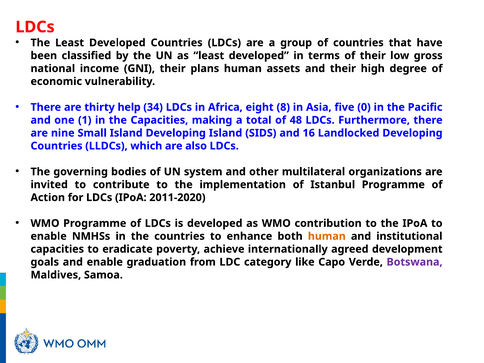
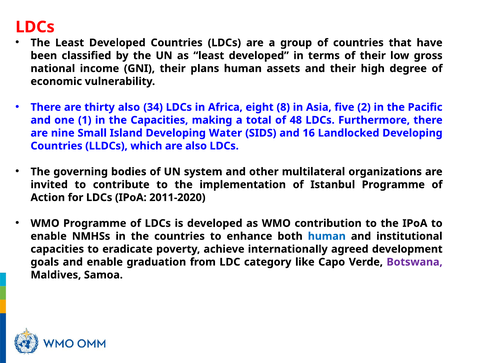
thirty help: help -> also (129, 107)
0: 0 -> 2 (364, 107)
Developing Island: Island -> Water (226, 133)
human colour: orange -> blue (327, 236)
